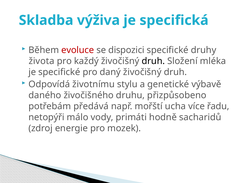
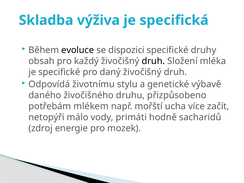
evoluce colour: red -> black (78, 50)
života: života -> obsah (42, 61)
předává: předává -> mlékem (91, 106)
řadu: řadu -> začít (218, 106)
